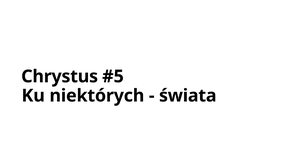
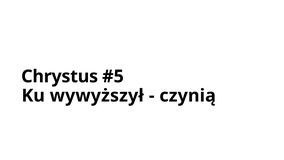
niektórych: niektórych -> wywyższył (97, 96)
świata: świata -> czynią (188, 96)
